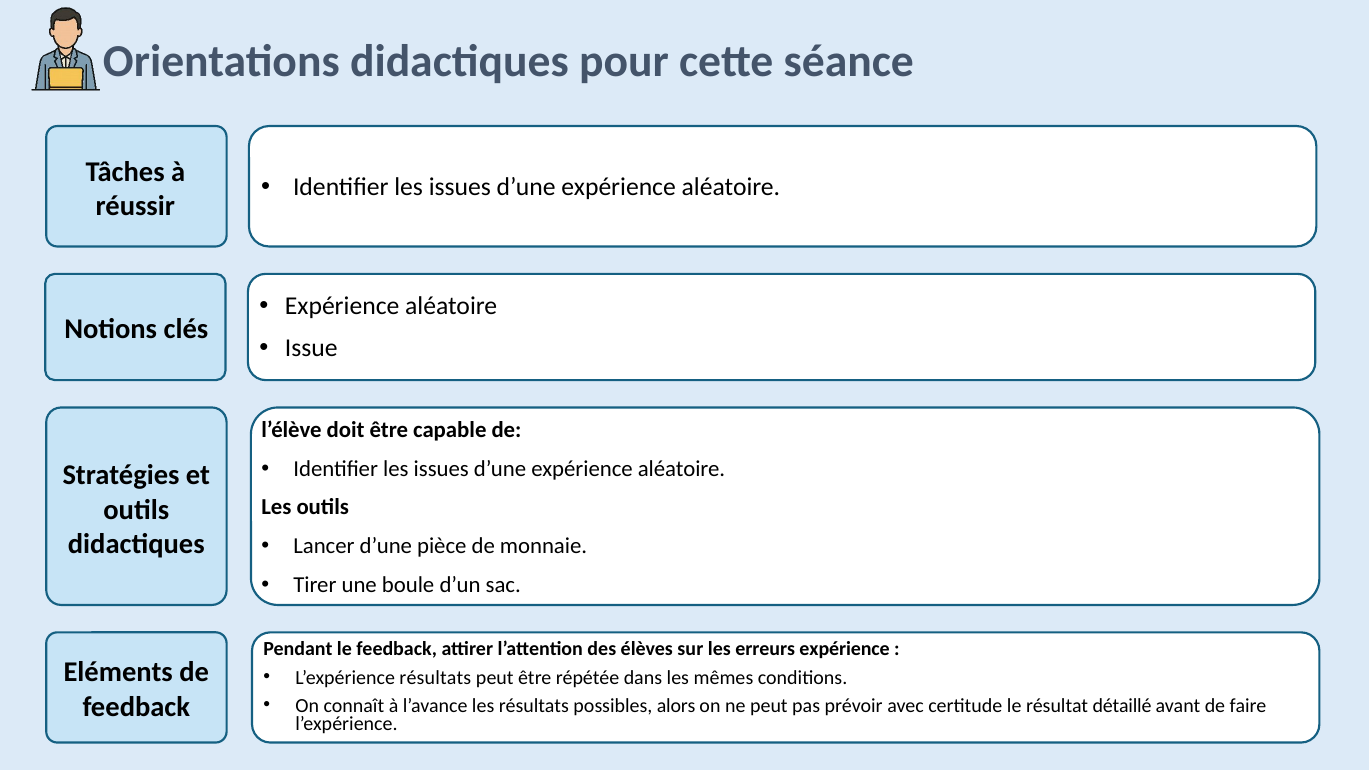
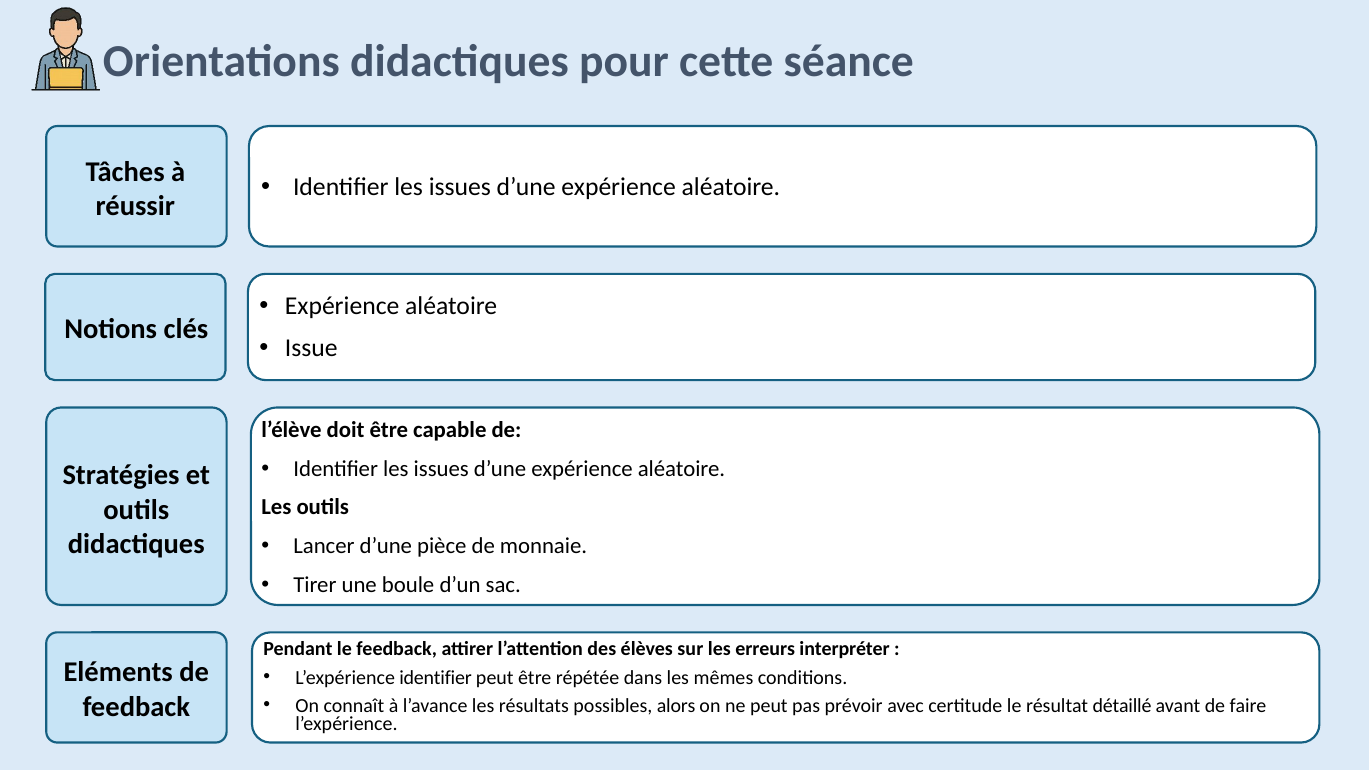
erreurs expérience: expérience -> interpréter (845, 649)
L’expérience résultats: résultats -> identifier (436, 678)
